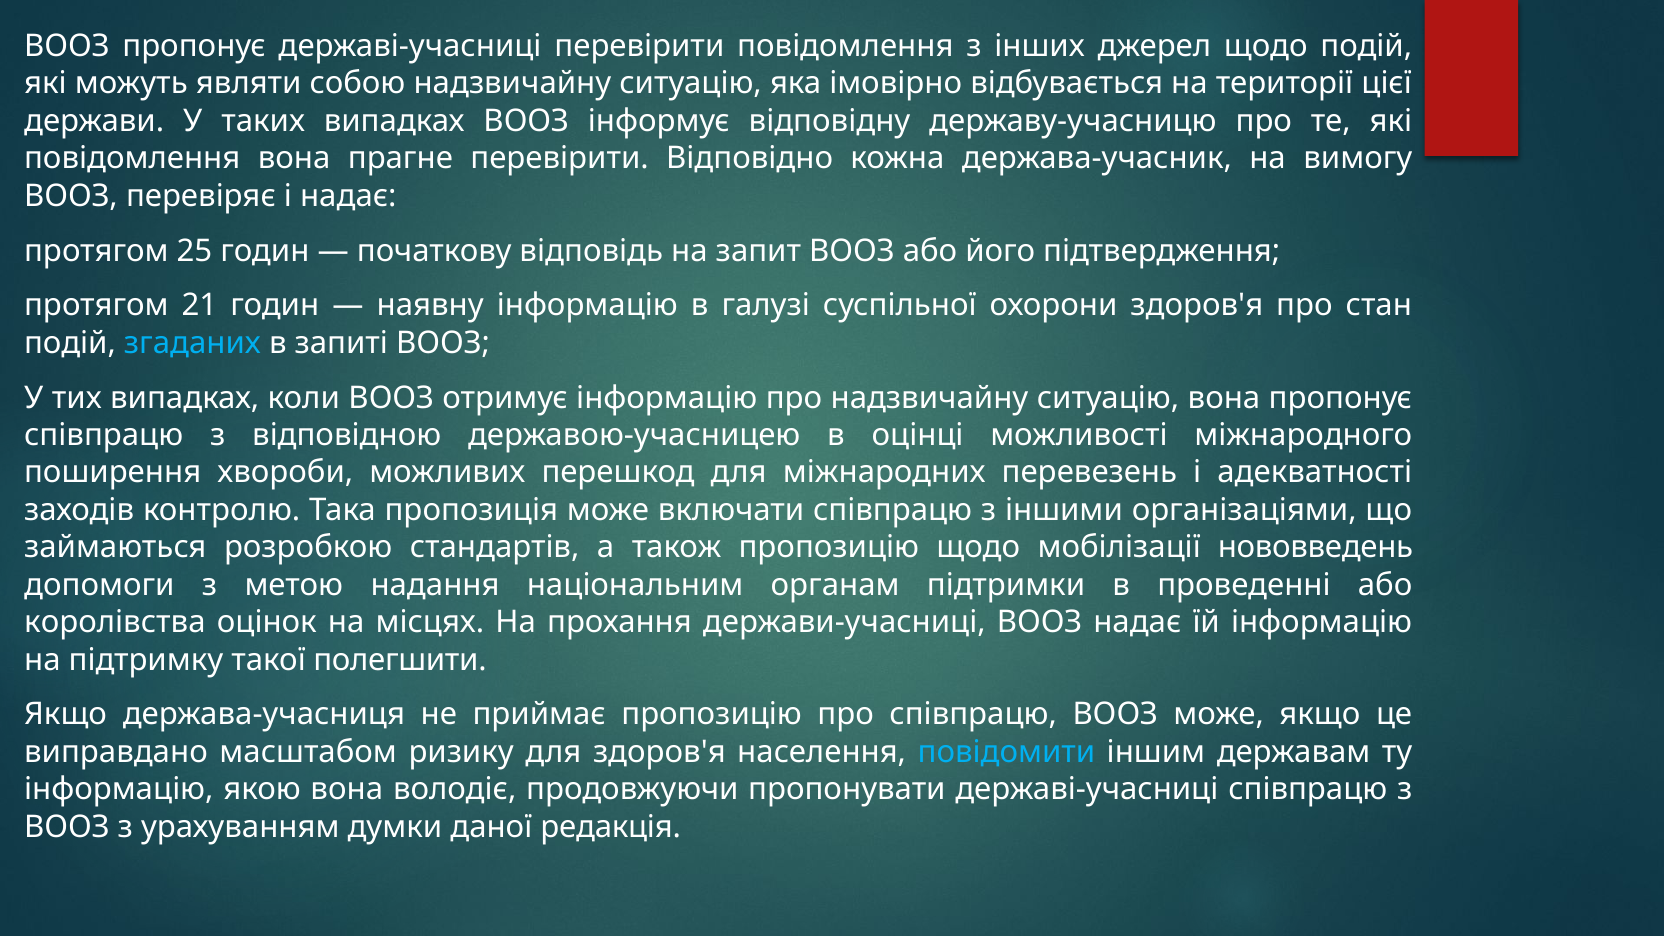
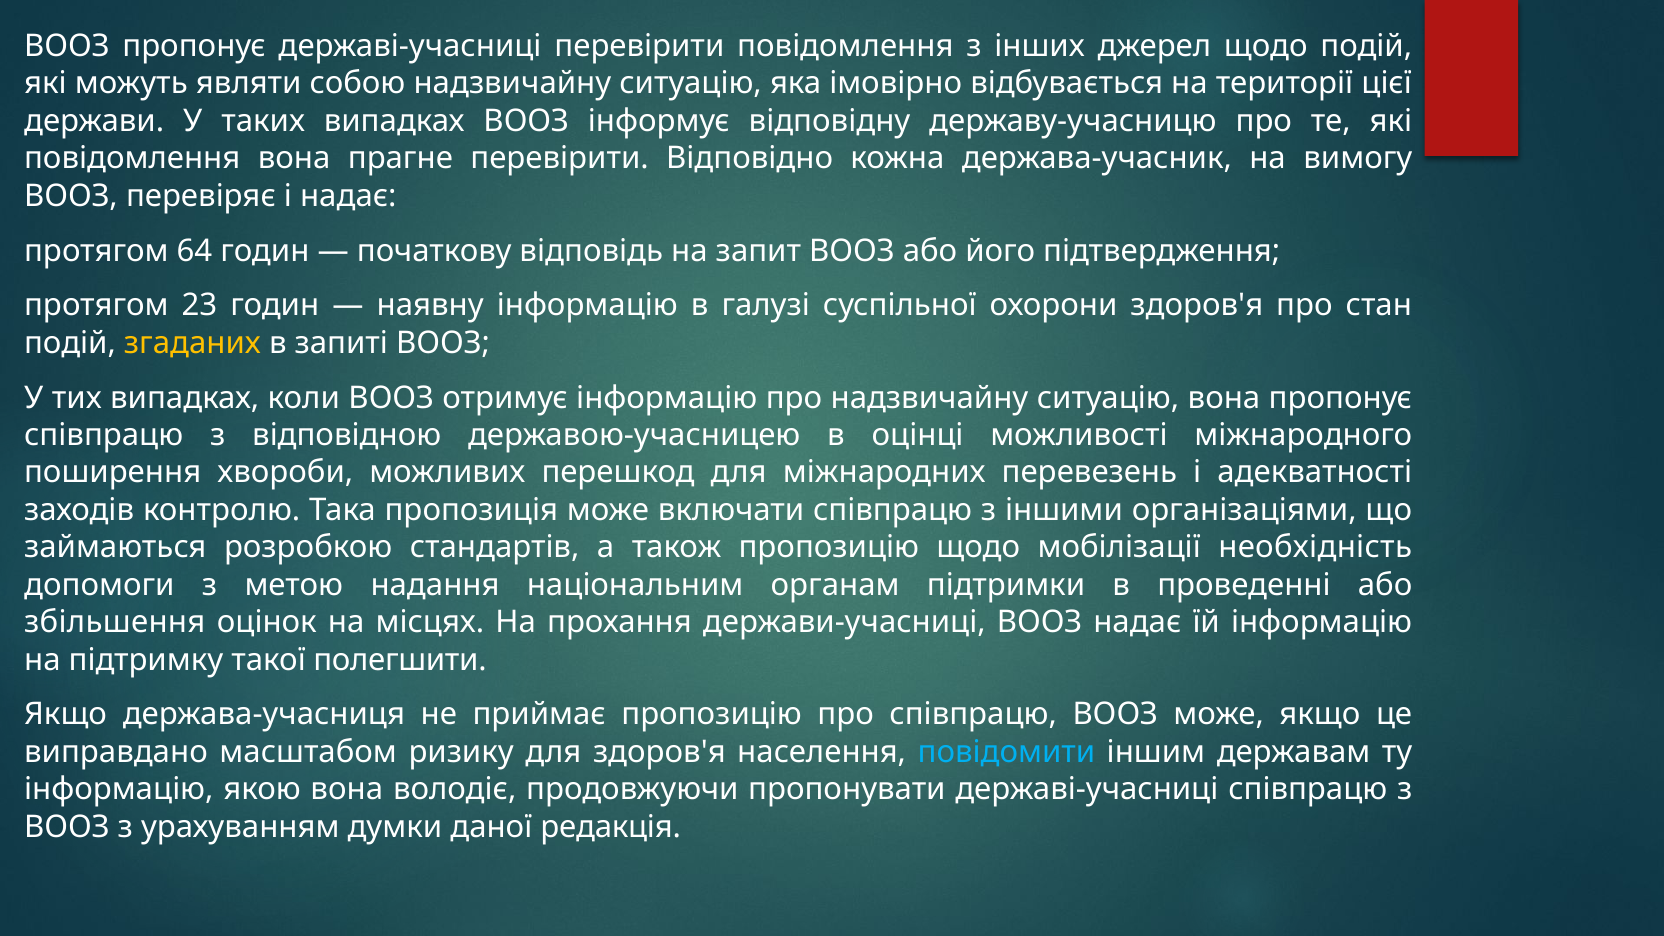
25: 25 -> 64 (194, 251)
21: 21 -> 23 (199, 306)
згаданих colour: light blue -> yellow (192, 343)
нововведень: нововведень -> необхідність (1315, 548)
королівства: королівства -> збільшення (115, 622)
